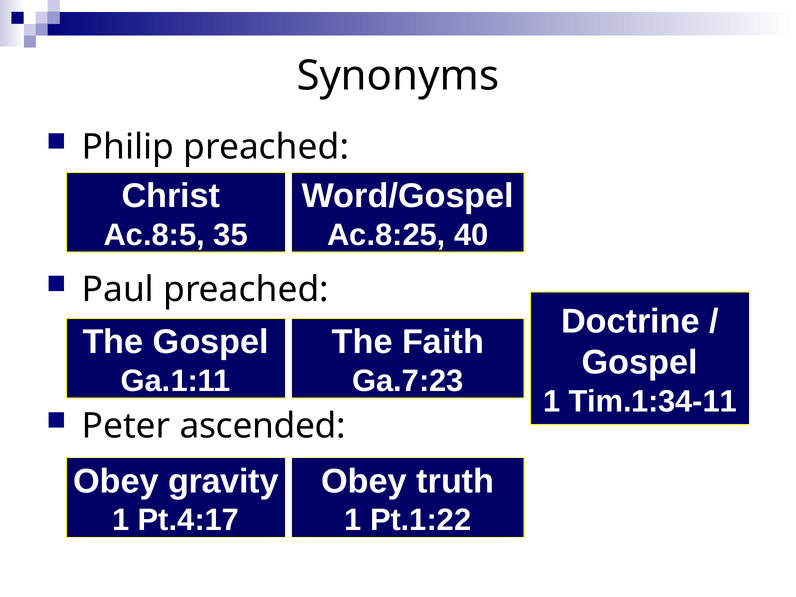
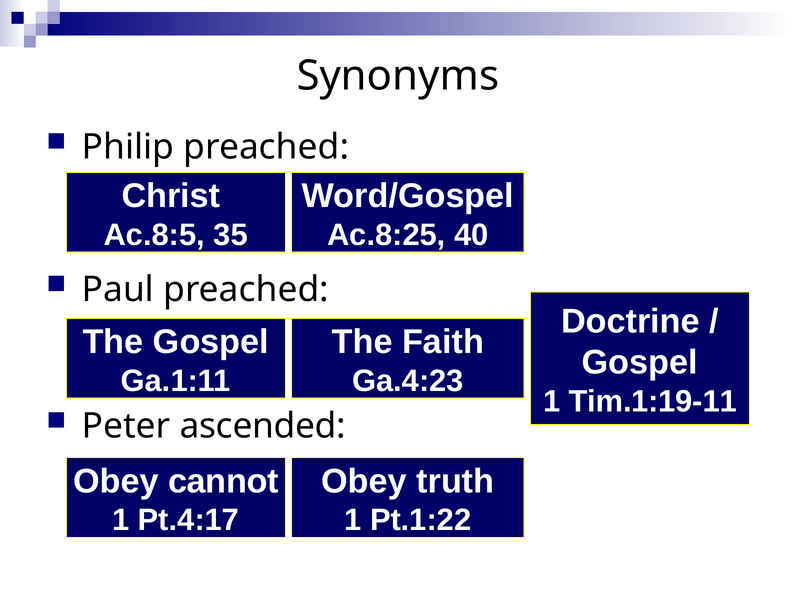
Ga.7:23: Ga.7:23 -> Ga.4:23 (408, 381)
Tim.1:34-11: Tim.1:34-11 -> Tim.1:19-11 (653, 401)
gravity: gravity -> cannot (223, 481)
